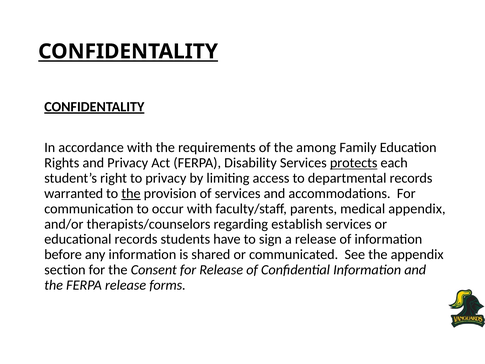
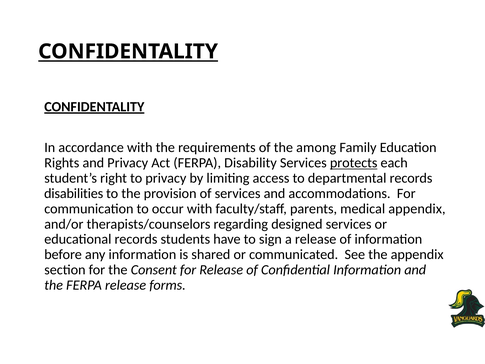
warranted: warranted -> disabilities (74, 193)
the underline: present -> none (131, 193)
establish: establish -> designed (297, 224)
